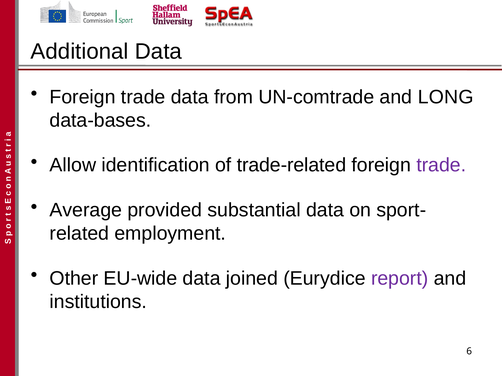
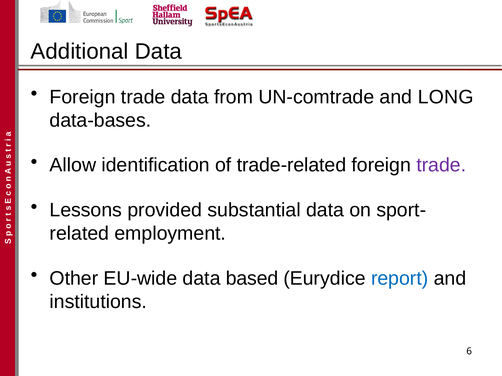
Average: Average -> Lessons (86, 210)
joined: joined -> based (252, 279)
report colour: purple -> blue (400, 279)
